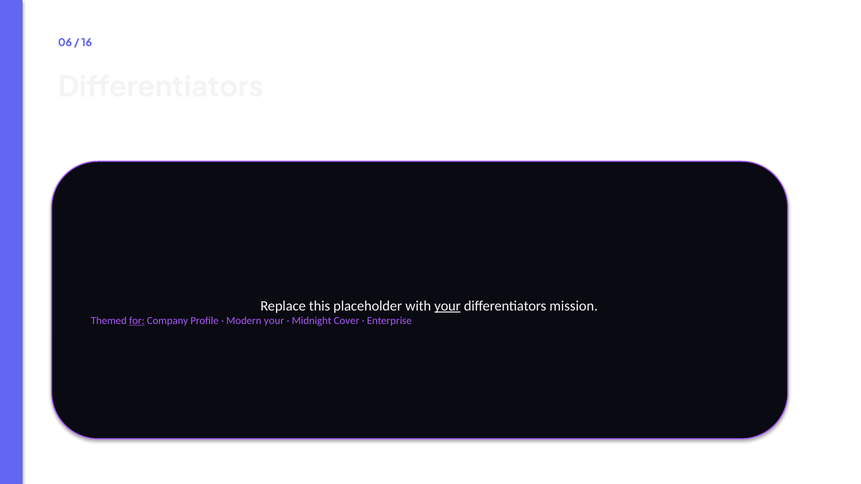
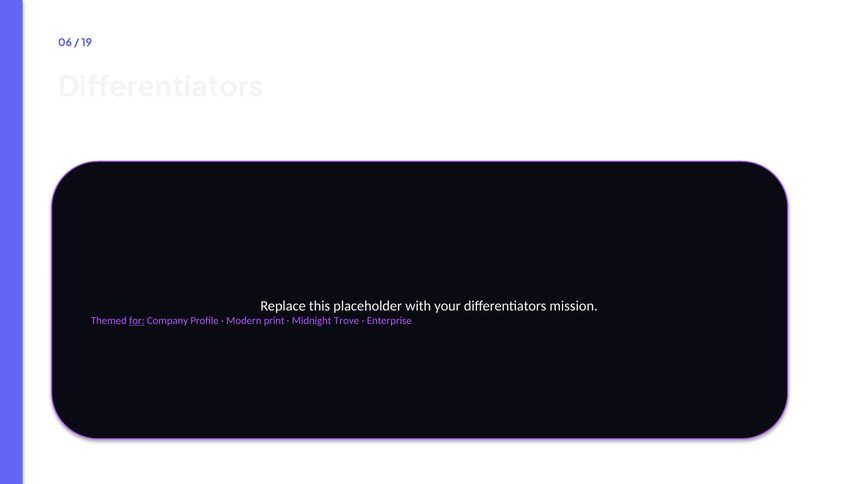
16: 16 -> 19 (87, 43)
your underline: present -> none (448, 306)
Modern your: your -> print (274, 321)
Cover: Cover -> Trove (347, 321)
